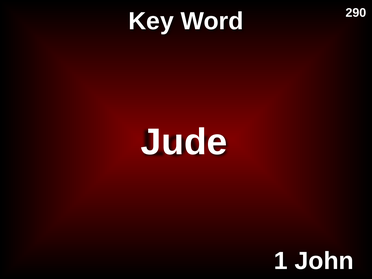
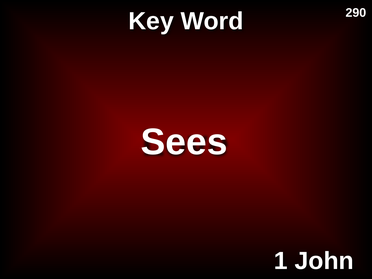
Jude: Jude -> Sees (184, 142)
